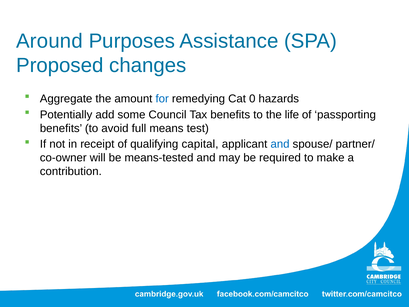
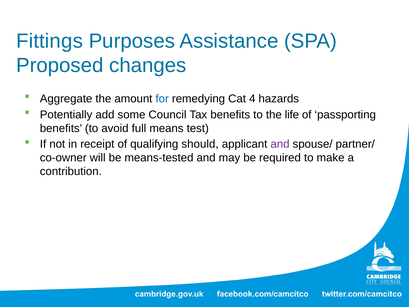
Around: Around -> Fittings (49, 41)
0: 0 -> 4 (252, 99)
capital: capital -> should (200, 144)
and colour: blue -> purple (280, 144)
